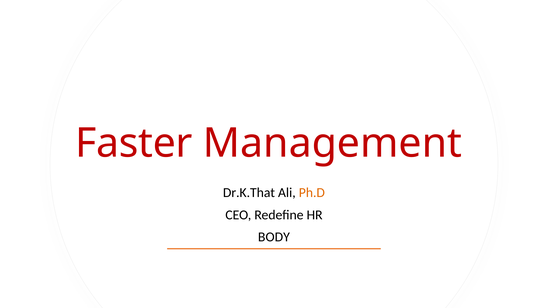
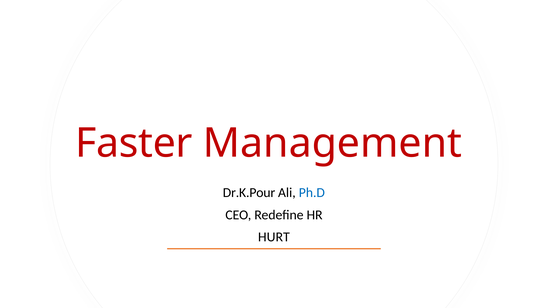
Dr.K.That: Dr.K.That -> Dr.K.Pour (249, 193)
Ph.D colour: orange -> blue (312, 193)
BODY: BODY -> HURT (274, 237)
